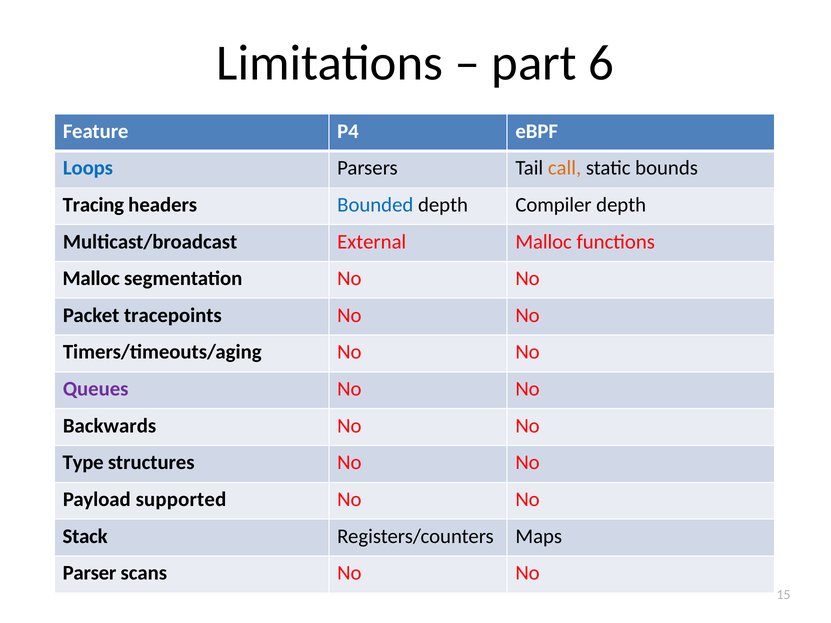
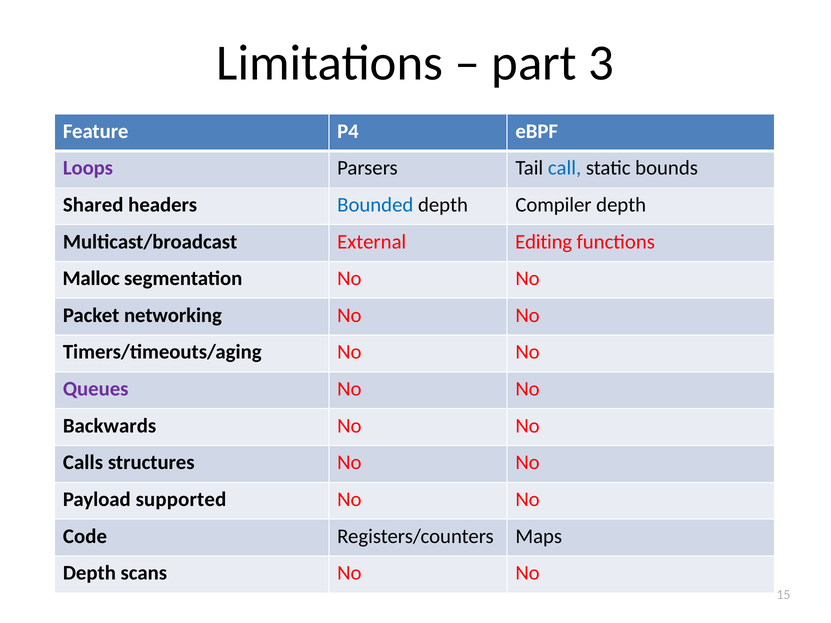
6: 6 -> 3 (601, 63)
Loops colour: blue -> purple (88, 168)
call colour: orange -> blue (565, 168)
Tracing: Tracing -> Shared (93, 205)
External Malloc: Malloc -> Editing (544, 242)
tracepoints: tracepoints -> networking (173, 315)
Type: Type -> Calls (83, 463)
Stack: Stack -> Code (85, 536)
Parser: Parser -> Depth (89, 573)
